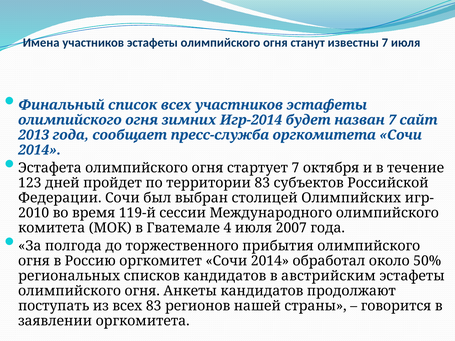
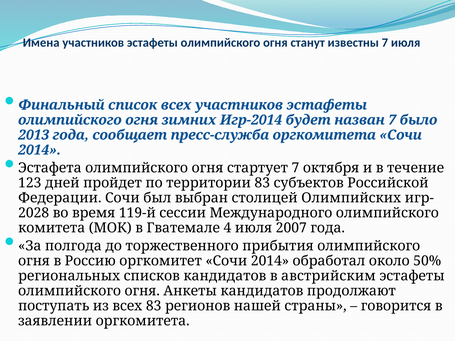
сайт: сайт -> было (419, 120)
2010: 2010 -> 2028 (34, 213)
